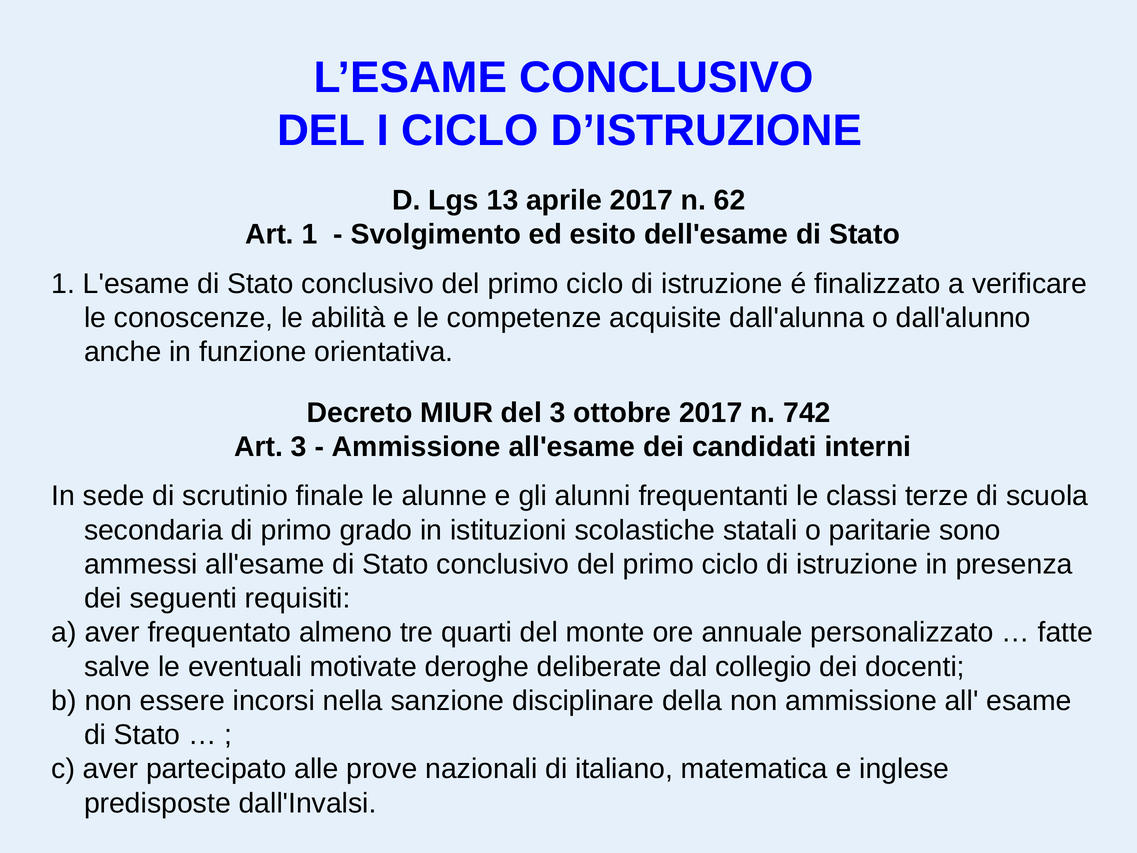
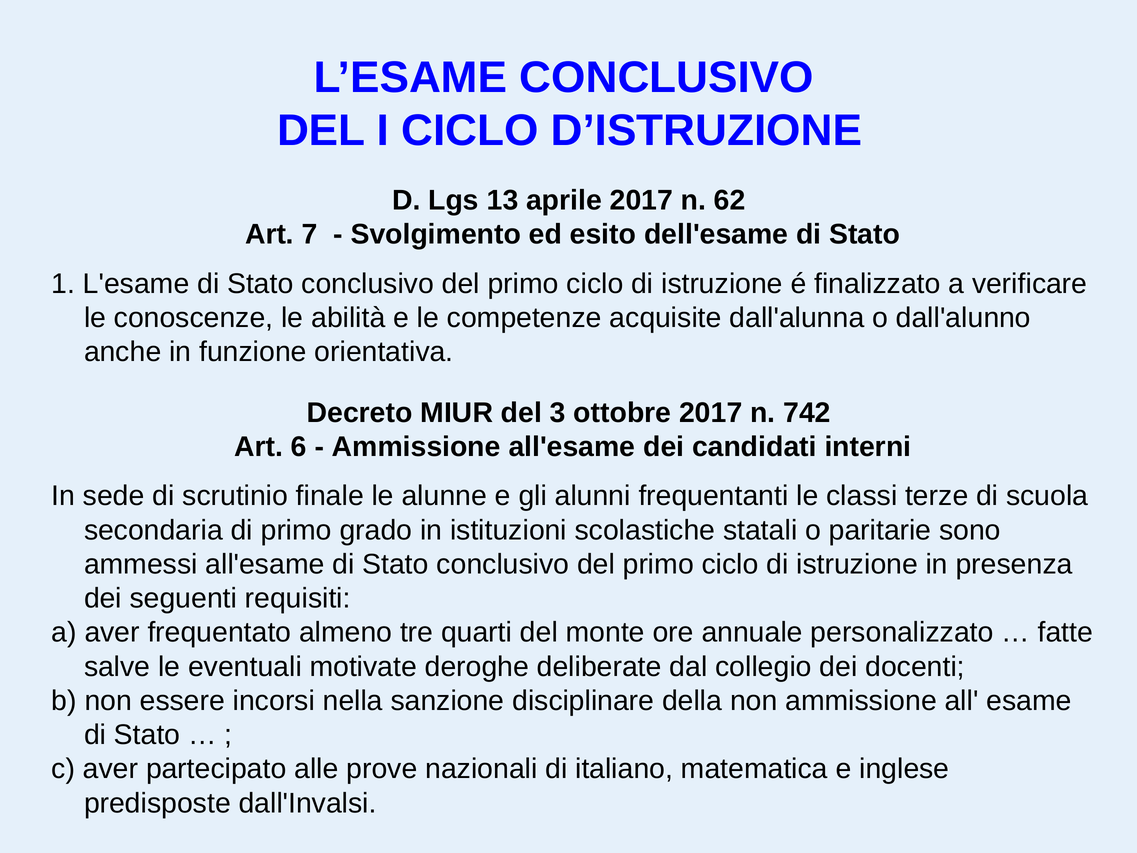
Art 1: 1 -> 7 (310, 234)
Art 3: 3 -> 6 (299, 447)
